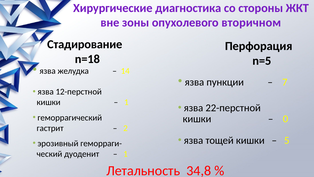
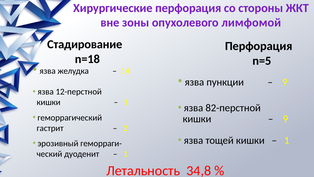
Хирургические диагностика: диагностика -> перфорация (188, 8)
вторичном: вторичном -> лимфомой (251, 23)
7: 7 -> 9 (285, 82)
22-перстной: 22-перстной -> 82-перстной (233, 108)
0: 0 -> 9 (285, 119)
5: 5 -> 1 (287, 140)
